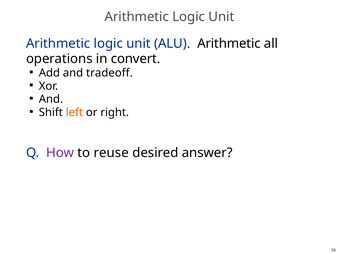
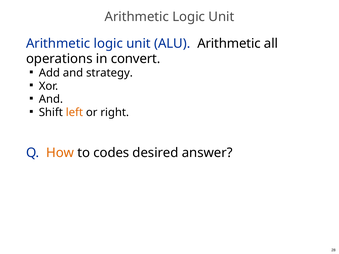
tradeoff: tradeoff -> strategy (109, 73)
How colour: purple -> orange (60, 153)
reuse: reuse -> codes (111, 153)
